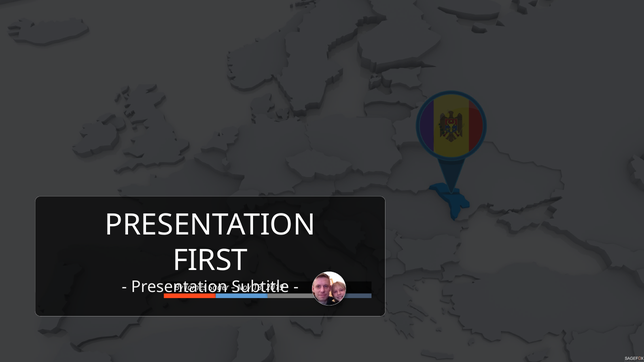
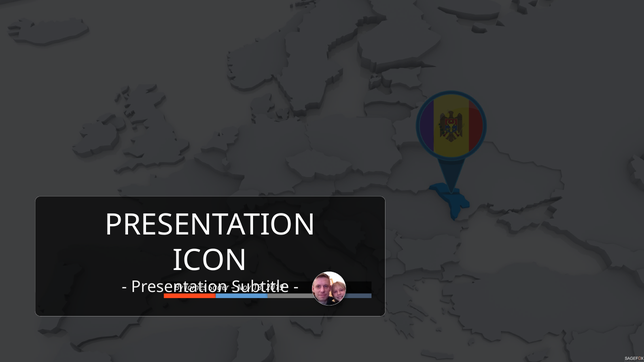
FIRST: FIRST -> ICON (210, 261)
